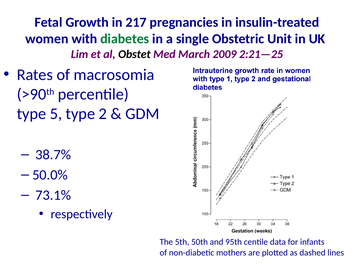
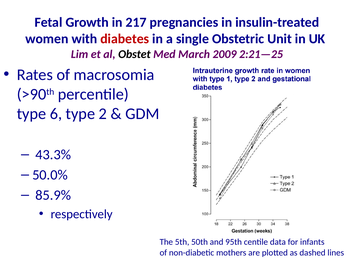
diabetes colour: green -> red (125, 39)
5: 5 -> 6 (56, 114)
38.7%: 38.7% -> 43.3% (53, 154)
73.1%: 73.1% -> 85.9% (53, 195)
